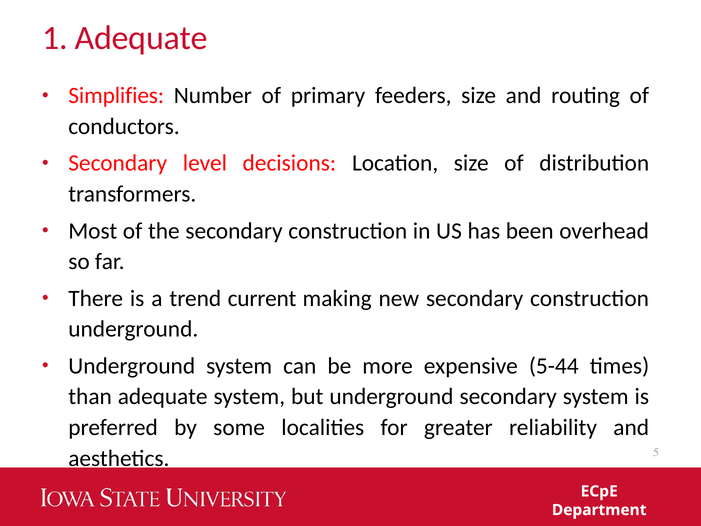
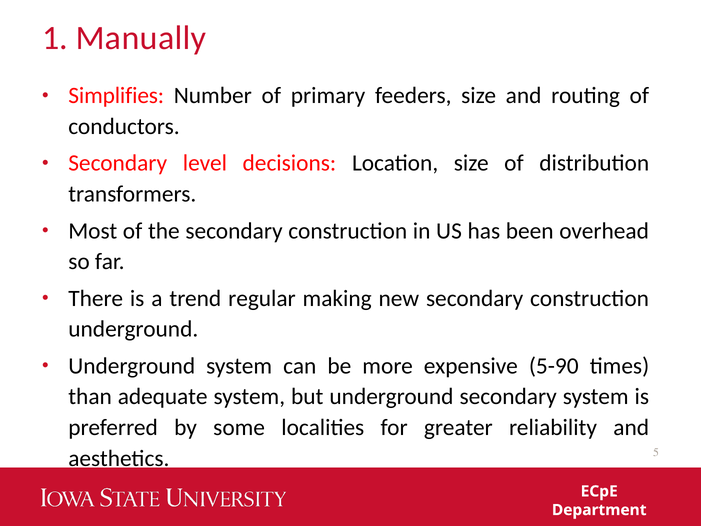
1 Adequate: Adequate -> Manually (141, 38)
current: current -> regular (262, 298)
5-44: 5-44 -> 5-90 (554, 366)
